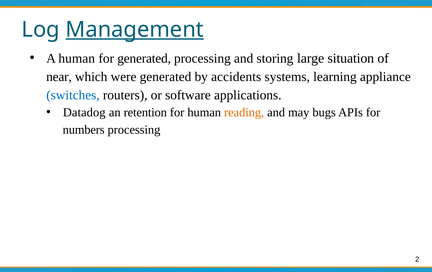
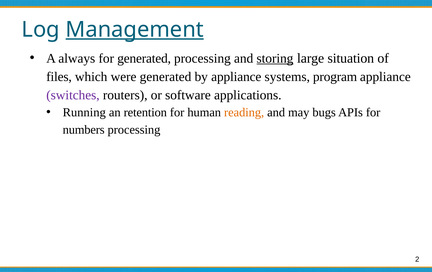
A human: human -> always (77, 58)
storing underline: none -> present (275, 58)
near: near -> files (59, 77)
by accidents: accidents -> appliance (236, 77)
learning: learning -> program (335, 77)
switches colour: blue -> purple (73, 95)
Datadog: Datadog -> Running (84, 113)
